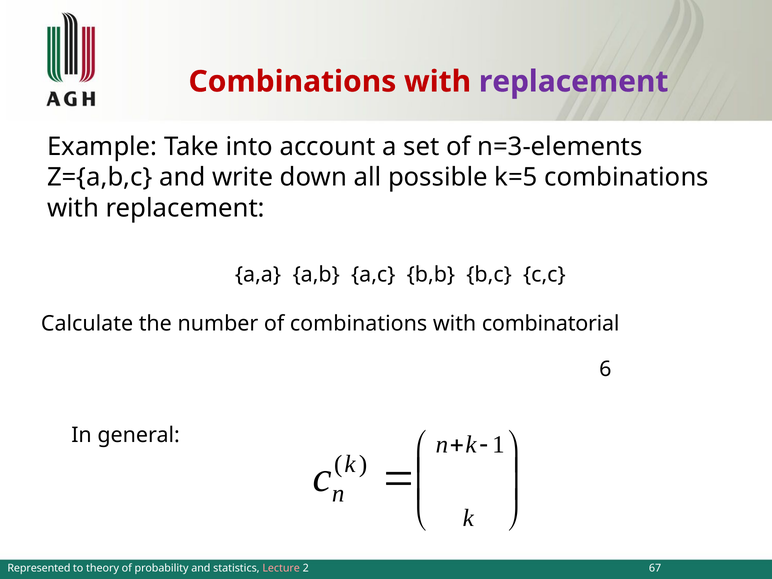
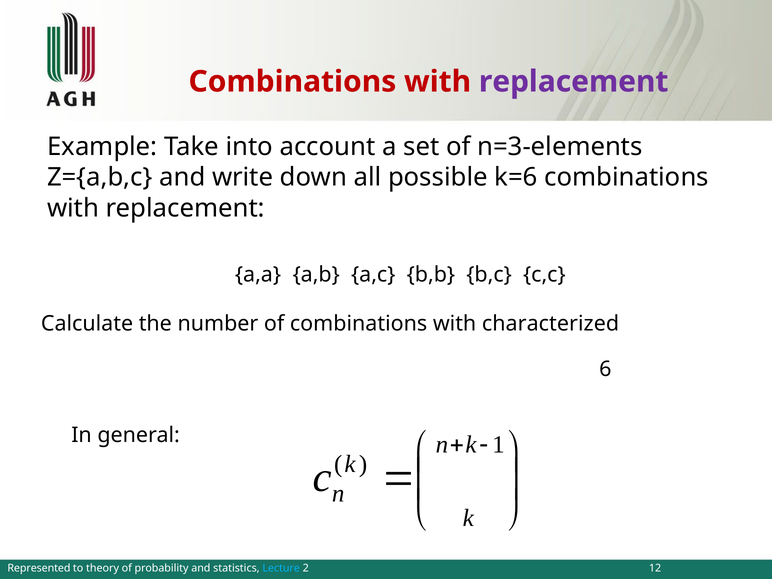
k=5: k=5 -> k=6 (516, 177)
combinatorial: combinatorial -> characterized (551, 324)
Lecture colour: pink -> light blue (281, 568)
67: 67 -> 12 (655, 568)
